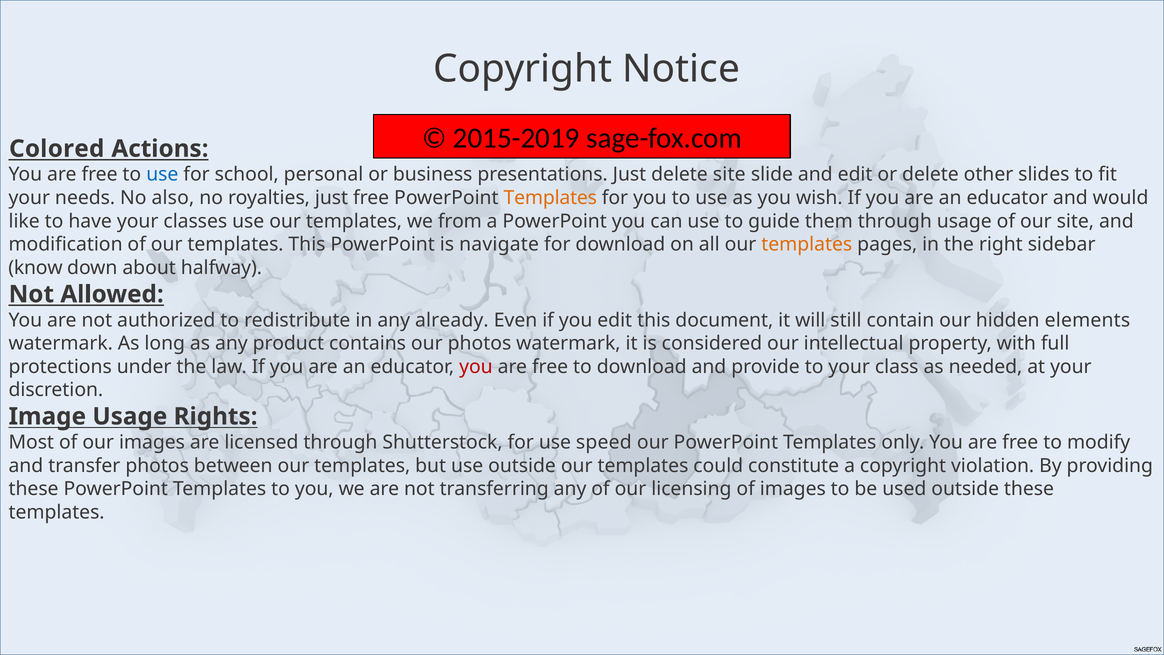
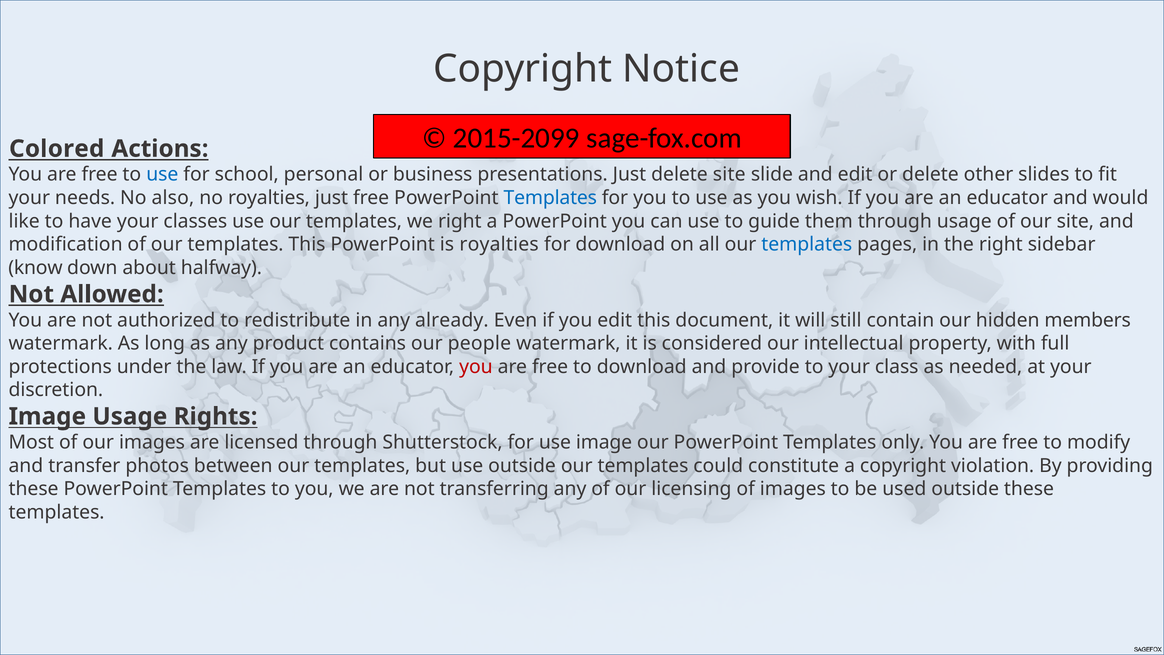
2015-2019: 2015-2019 -> 2015-2099 (516, 138)
Templates colour: orange -> blue (550, 198)
we from: from -> right (460, 221)
is navigate: navigate -> royalties (499, 244)
templates colour: orange -> blue (807, 244)
elements: elements -> members (1088, 320)
our photos: photos -> people (479, 343)
use speed: speed -> image (604, 442)
